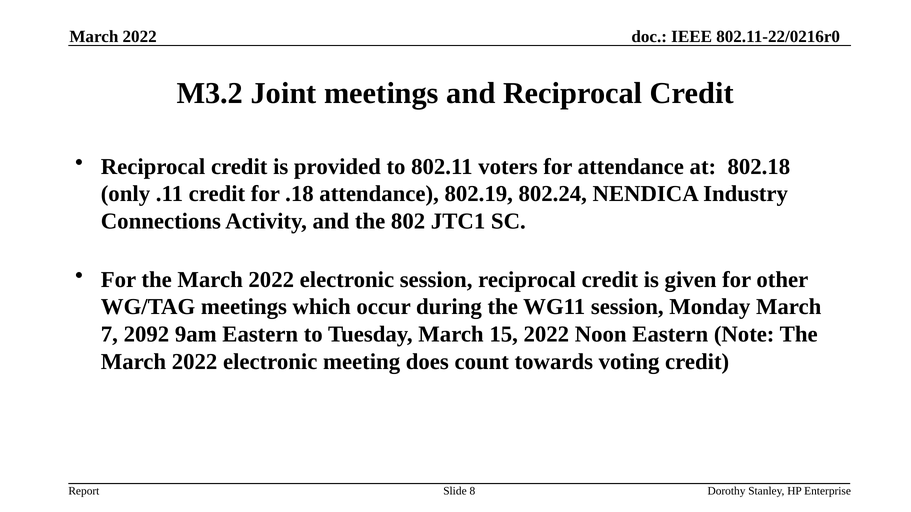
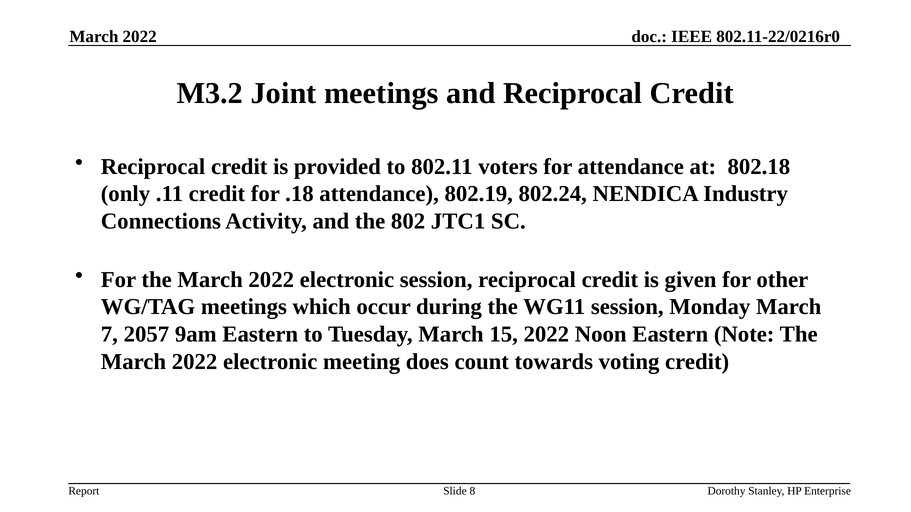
2092: 2092 -> 2057 (146, 335)
